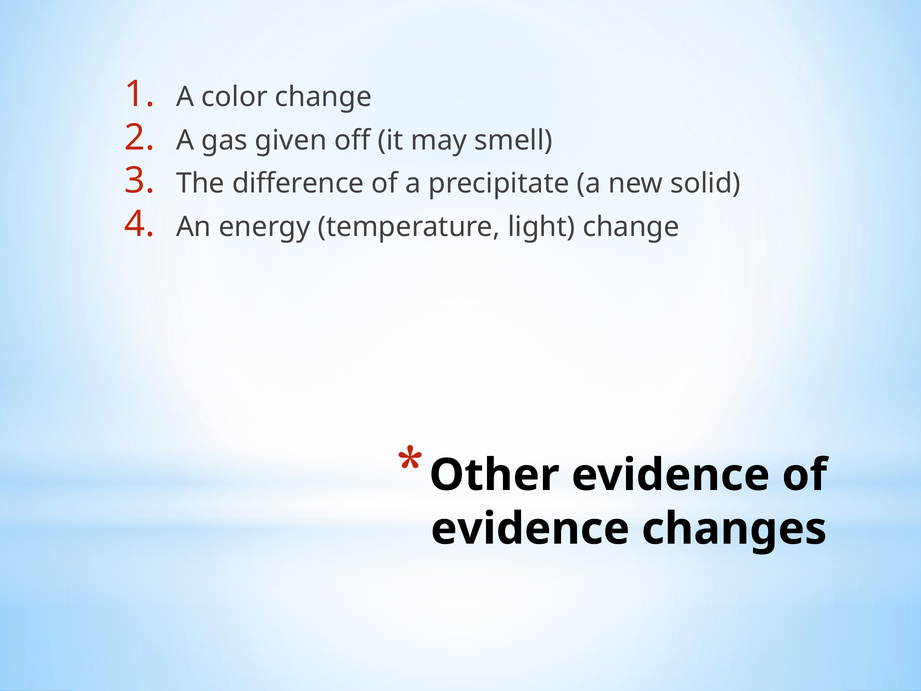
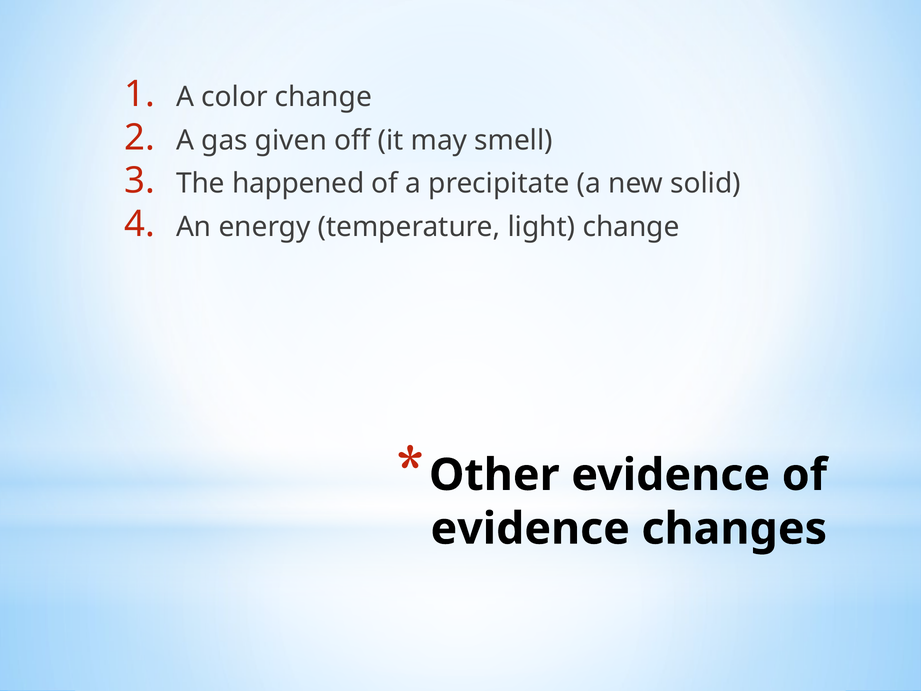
difference: difference -> happened (298, 184)
